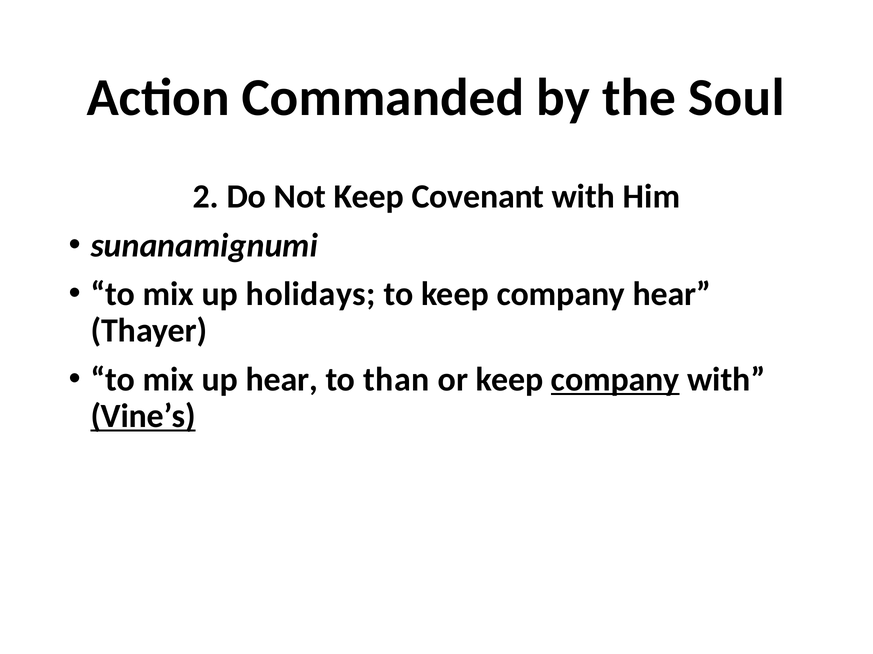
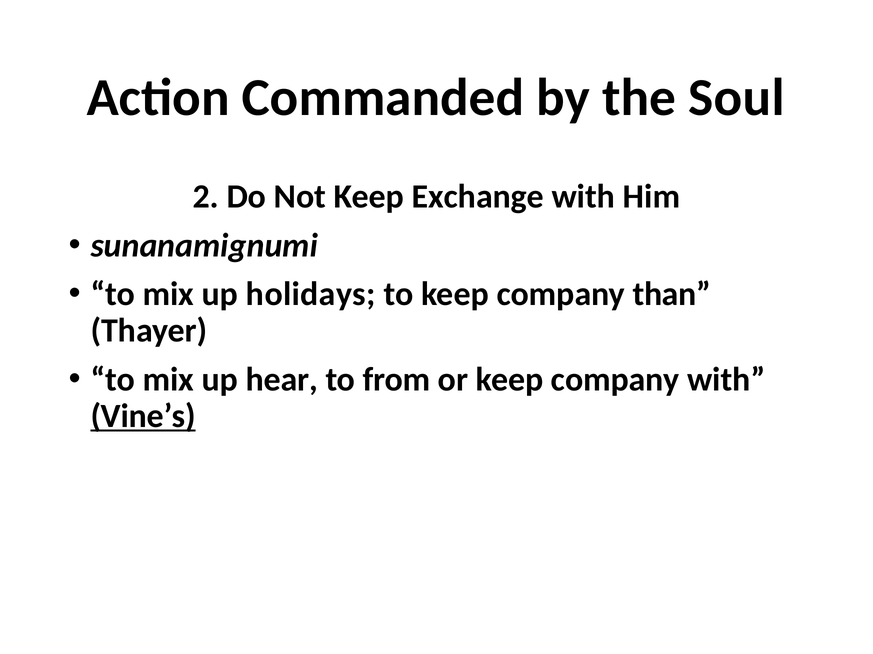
Covenant: Covenant -> Exchange (478, 197)
company hear: hear -> than (672, 294)
than: than -> from (397, 380)
company underline: present -> none (615, 380)
